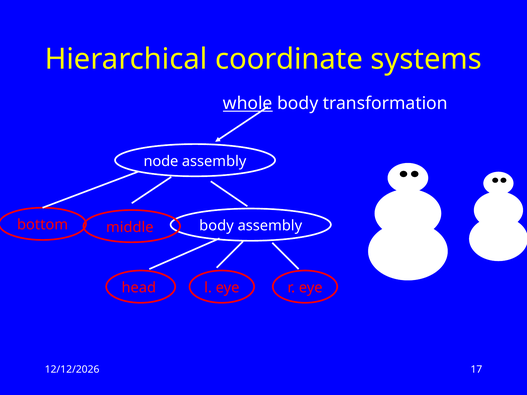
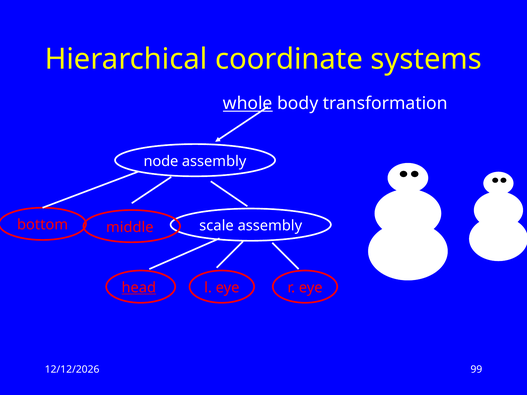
body: body -> scale (217, 226)
head underline: none -> present (139, 288)
17: 17 -> 99 (476, 370)
